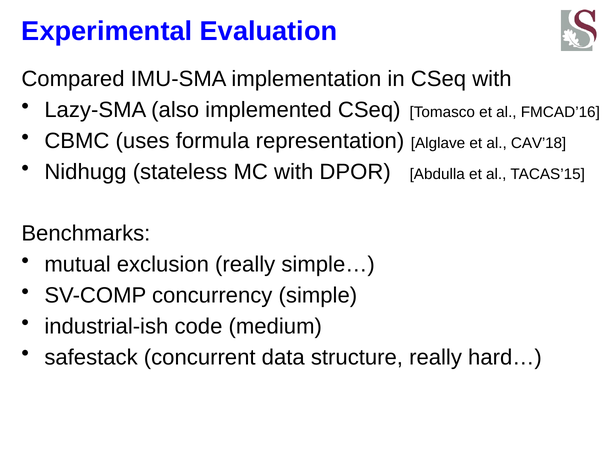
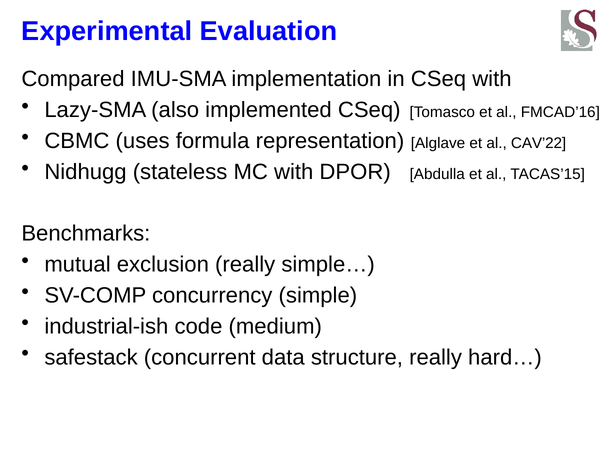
CAV’18: CAV’18 -> CAV’22 (539, 143)
